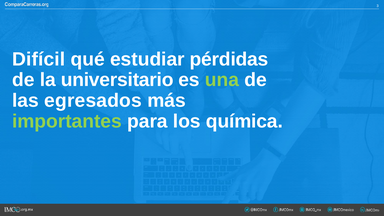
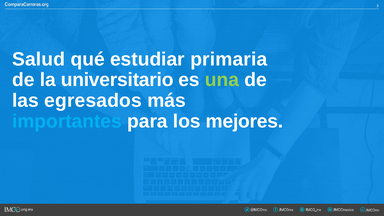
Difícil: Difícil -> Salud (39, 59)
pérdidas: pérdidas -> primaria (229, 59)
importantes colour: light green -> light blue (67, 121)
química: química -> mejores (244, 121)
